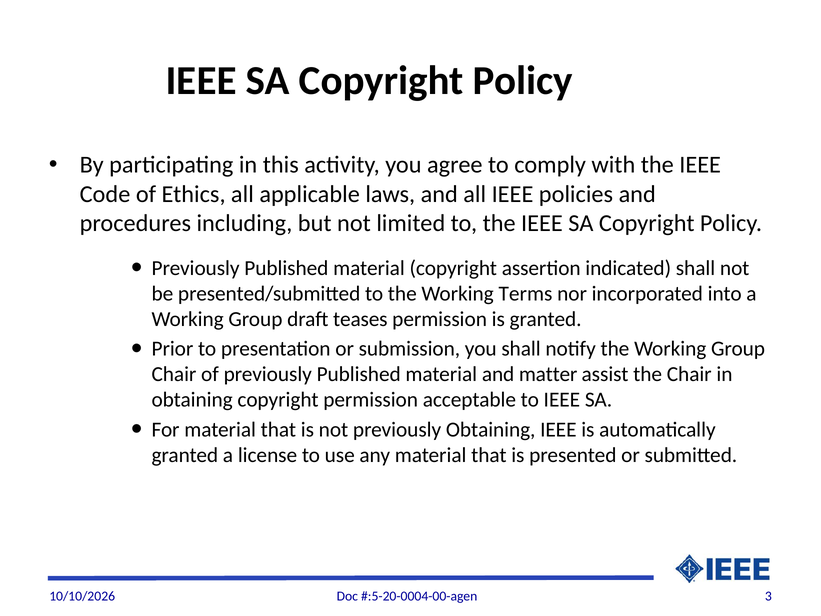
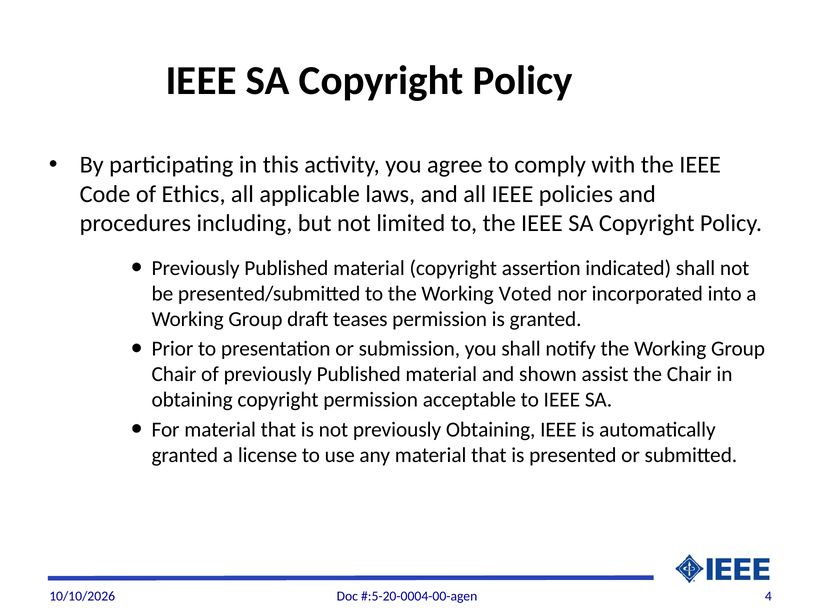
Terms: Terms -> Voted (525, 294)
matter: matter -> shown (548, 374)
3: 3 -> 4 (768, 596)
